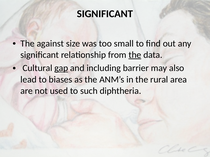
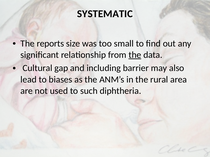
SIGNIFICANT: SIGNIFICANT -> SYSTEMATIC (105, 14)
against: against -> reports (50, 44)
gap underline: present -> none (61, 68)
